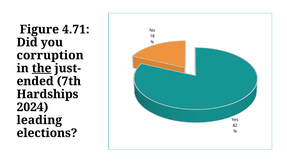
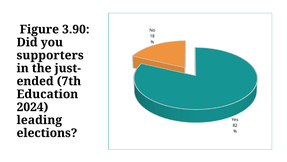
4.71: 4.71 -> 3.90 (76, 29)
corruption: corruption -> supporters (50, 55)
the underline: present -> none (42, 68)
Hardships: Hardships -> Education (47, 94)
